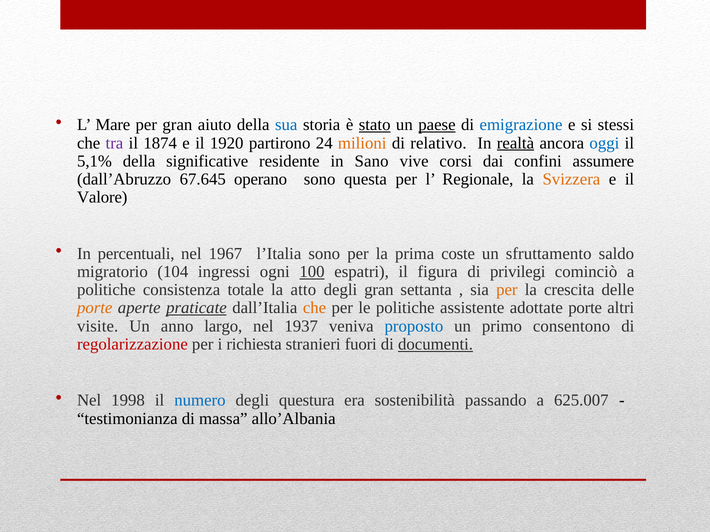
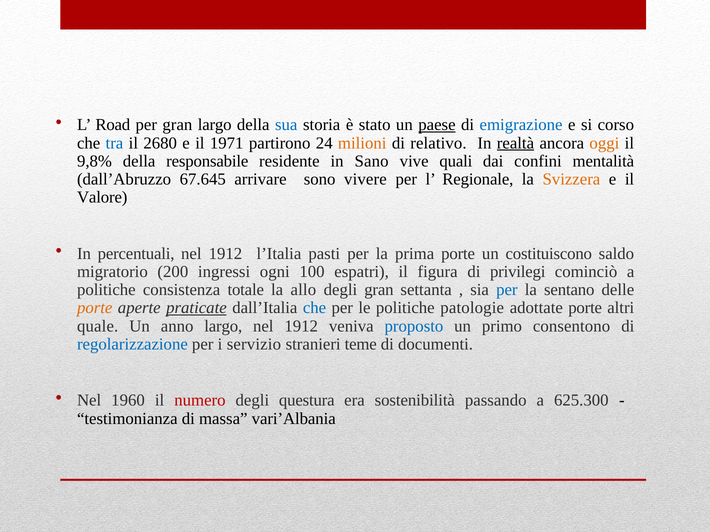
Mare: Mare -> Road (113, 125)
gran aiuto: aiuto -> largo (215, 125)
stato underline: present -> none (375, 125)
stessi: stessi -> corso (616, 125)
tra colour: purple -> blue (114, 143)
1874: 1874 -> 2680 (160, 143)
1920: 1920 -> 1971 (227, 143)
oggi colour: blue -> orange (604, 143)
5,1%: 5,1% -> 9,8% (94, 161)
significative: significative -> responsabile (207, 161)
corsi: corsi -> quali (456, 161)
assumere: assumere -> mentalità (603, 161)
operano: operano -> arrivare (260, 179)
questa: questa -> vivere (365, 179)
1967: 1967 -> 1912 (225, 254)
l’Italia sono: sono -> pasti (324, 254)
prima coste: coste -> porte (458, 254)
sfruttamento: sfruttamento -> costituiscono (549, 254)
104: 104 -> 200 (173, 272)
100 underline: present -> none (312, 272)
atto: atto -> allo (303, 290)
per colour: orange -> blue (507, 290)
crescita: crescita -> sentano (569, 290)
che colour: orange -> blue (315, 308)
assistente: assistente -> patologie (472, 308)
visite: visite -> quale (98, 326)
1937: 1937 -> 1912 (301, 326)
regolarizzazione colour: red -> blue (132, 344)
richiesta: richiesta -> servizio (254, 344)
fuori: fuori -> teme (361, 344)
documenti underline: present -> none (436, 344)
1998: 1998 -> 1960 (128, 401)
numero colour: blue -> red (200, 401)
625.007: 625.007 -> 625.300 (581, 401)
allo’Albania: allo’Albania -> vari’Albania (294, 419)
